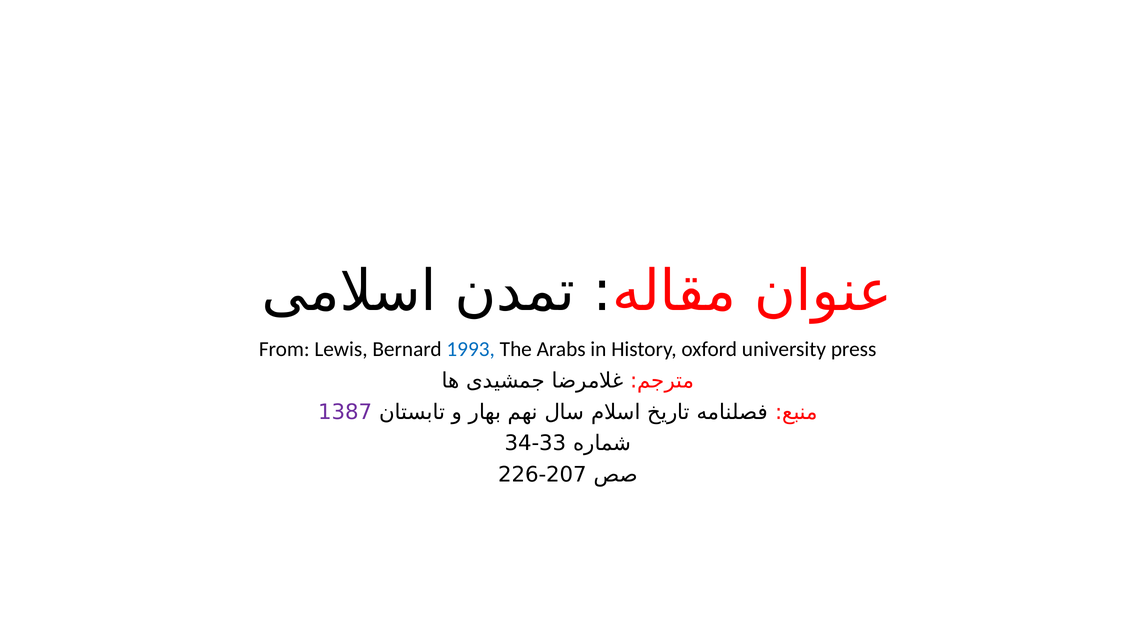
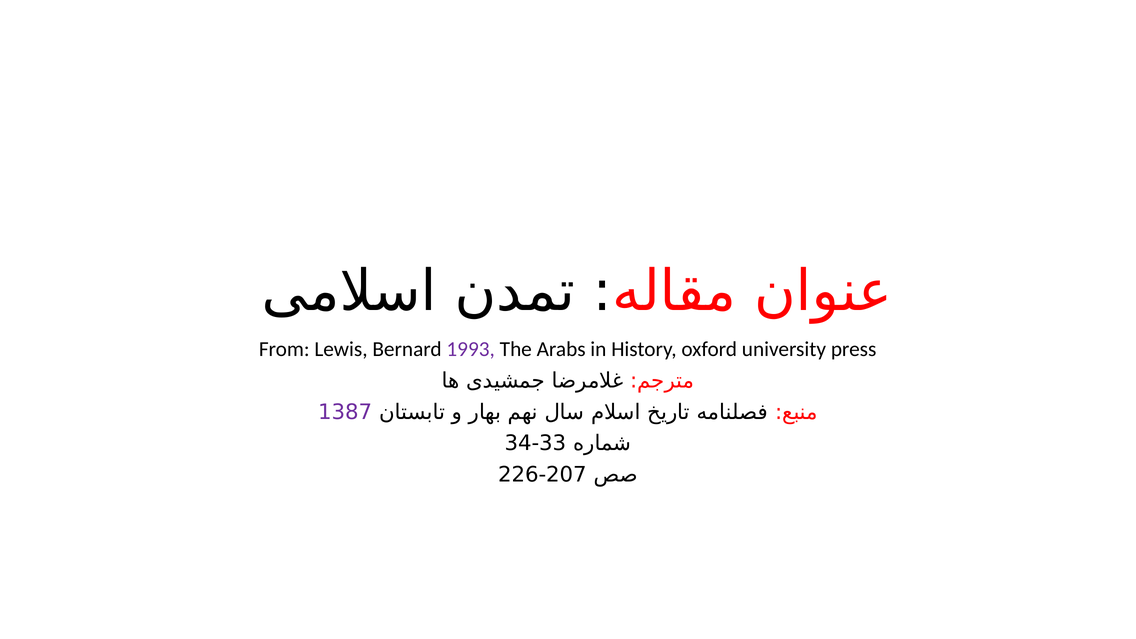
1993 colour: blue -> purple (471, 349)
